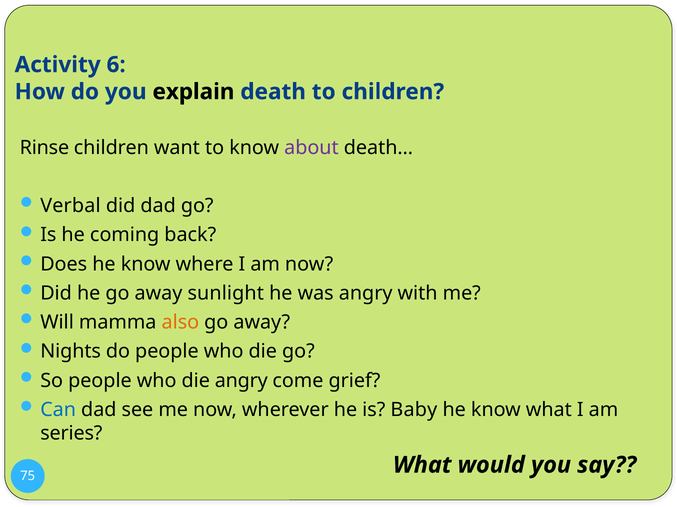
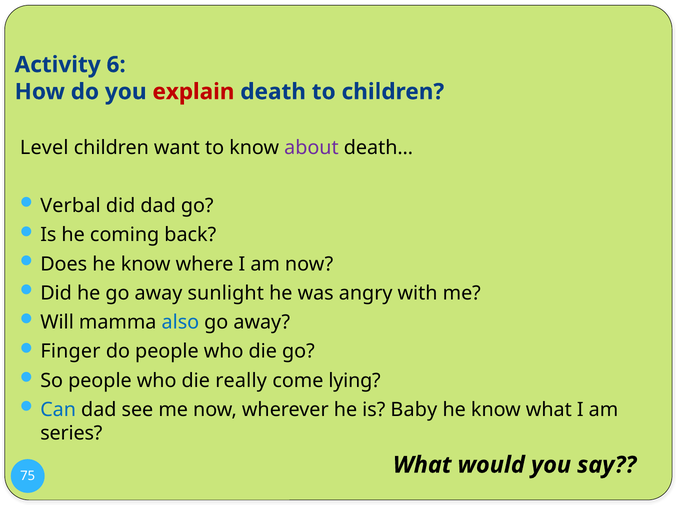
explain colour: black -> red (193, 92)
Rinse: Rinse -> Level (44, 148)
also colour: orange -> blue (180, 323)
Nights: Nights -> Finger (70, 352)
die angry: angry -> really (241, 381)
grief: grief -> lying (355, 381)
